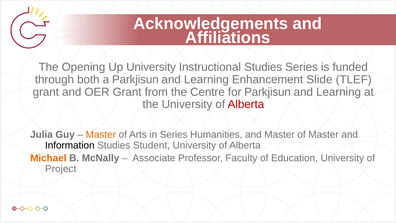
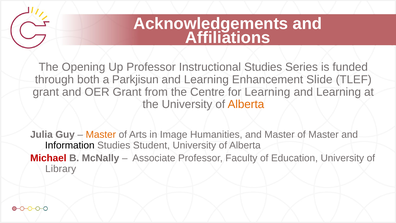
Up University: University -> Professor (151, 67)
for Parkjisun: Parkjisun -> Learning (267, 92)
Alberta colour: red -> orange (246, 104)
in Series: Series -> Image (174, 135)
Michael colour: orange -> red (48, 158)
Project: Project -> Library (61, 169)
